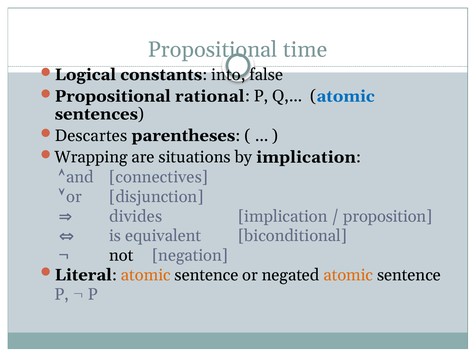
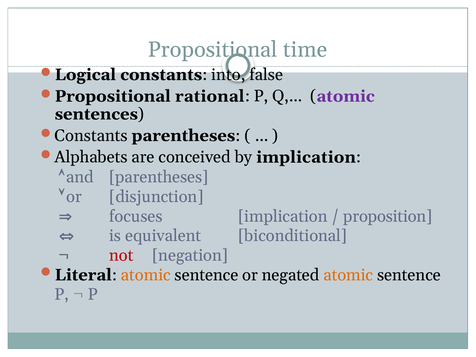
atomic colour: blue -> purple (346, 96)
Descartes: Descartes -> Constants (91, 136)
Wrapping: Wrapping -> Alphabets (91, 157)
situations: situations -> conceived (195, 157)
connectives: connectives -> parentheses (159, 177)
divides: divides -> focuses (136, 216)
not colour: black -> red (121, 255)
